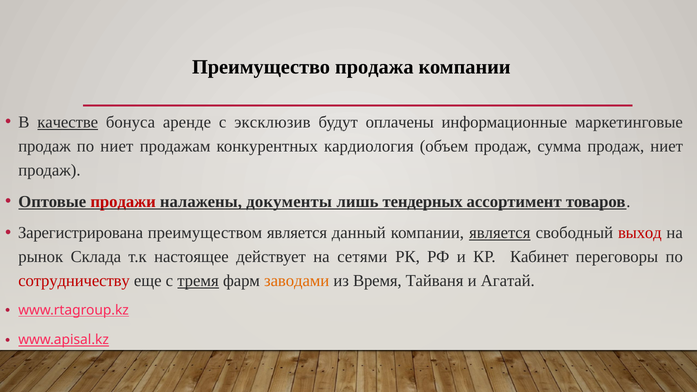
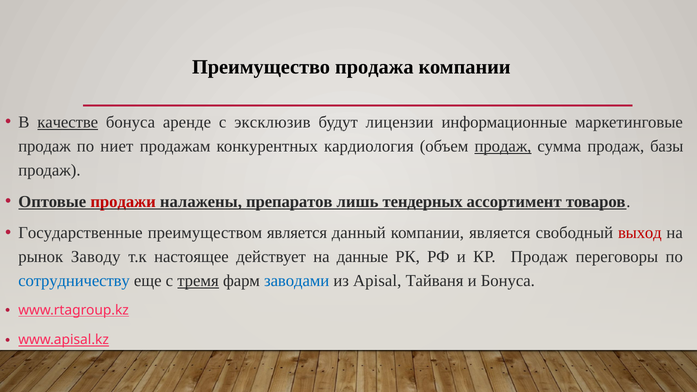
оплачены: оплачены -> лицензии (400, 122)
продаж underline: none -> present (503, 146)
продаж ниет: ниет -> базы (667, 146)
документы: документы -> препаратов (289, 202)
Зарегистрирована: Зарегистрирована -> Государственные (80, 233)
является underline: present -> none (500, 233)
Склада: Склада -> Заводу (96, 257)
сетями: сетями -> данные (362, 257)
КР Кабинет: Кабинет -> Продаж (539, 257)
сотрудничеству colour: red -> blue (74, 281)
заводами colour: orange -> blue (297, 281)
Время: Время -> Apisal (377, 281)
и Агатай: Агатай -> Бонуса (508, 281)
